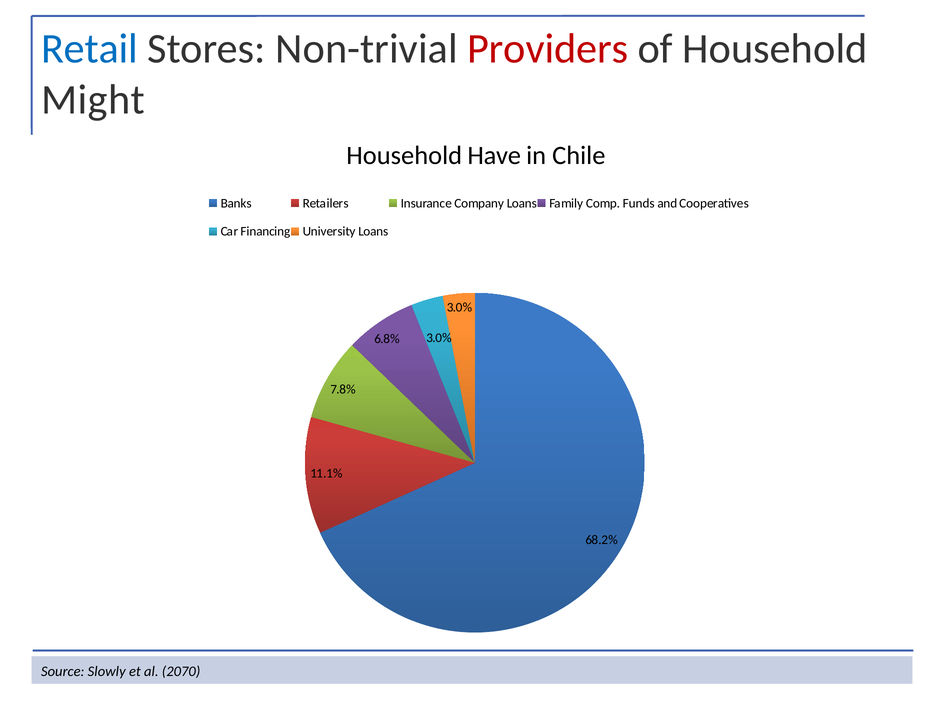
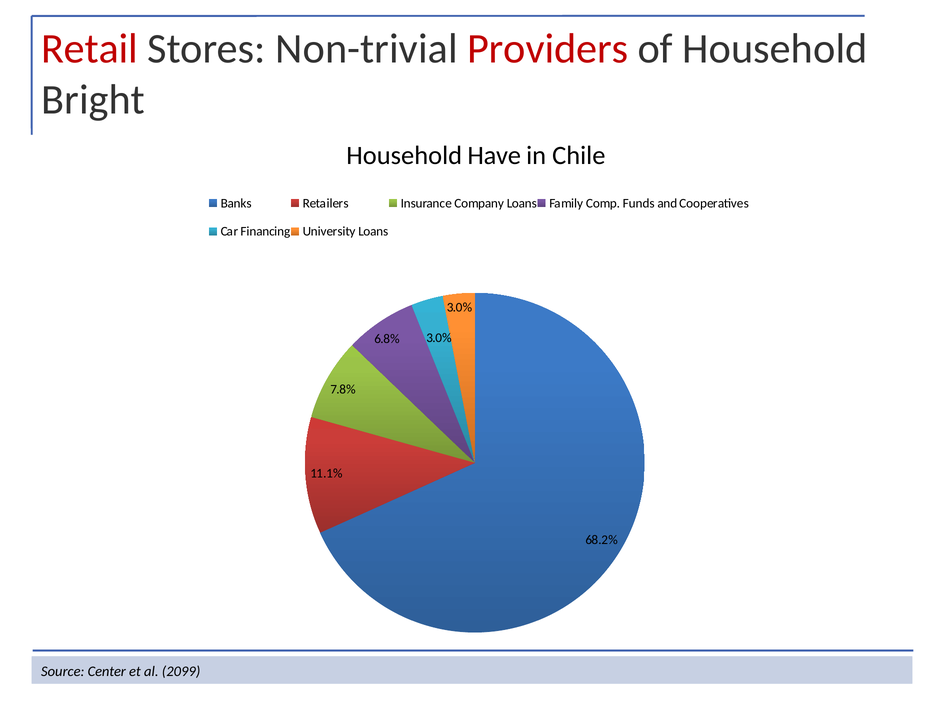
Retail colour: blue -> red (90, 49)
Might: Might -> Bright (93, 100)
Slowly: Slowly -> Center (107, 671)
2070: 2070 -> 2099 (181, 671)
